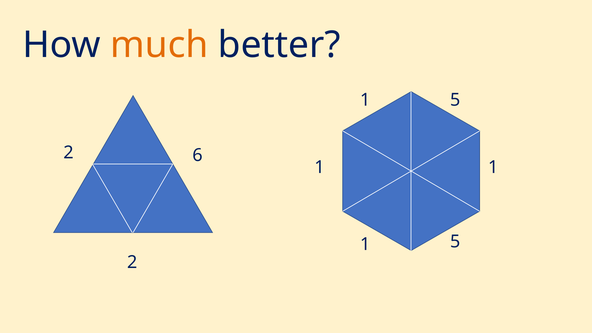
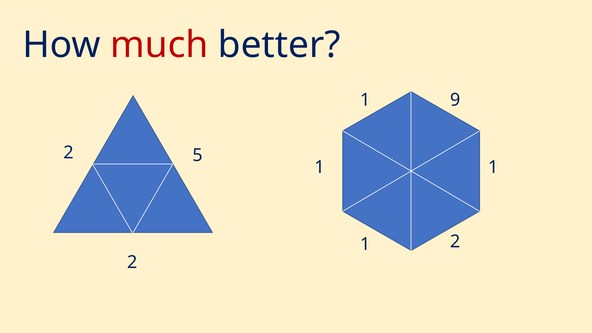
much colour: orange -> red (159, 45)
5: 5 -> 9 (455, 100)
6: 6 -> 5 (198, 155)
5: 5 -> 2 (455, 242)
